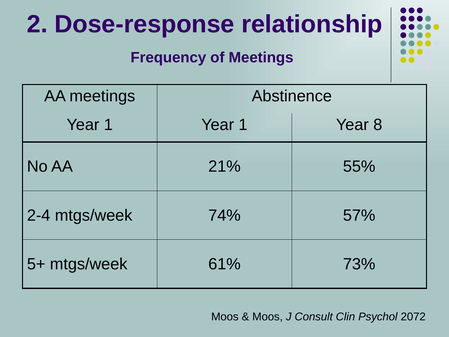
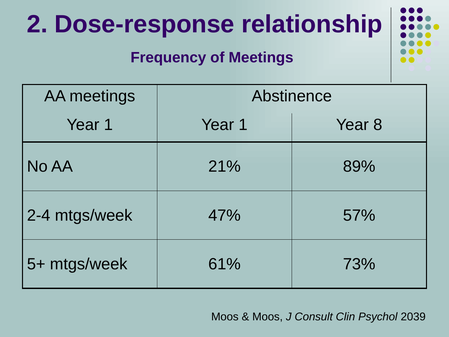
55%: 55% -> 89% (359, 167)
74%: 74% -> 47% (224, 215)
2072: 2072 -> 2039 (413, 317)
